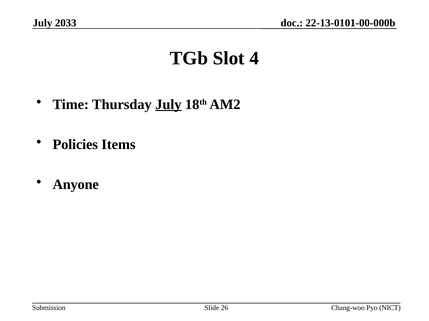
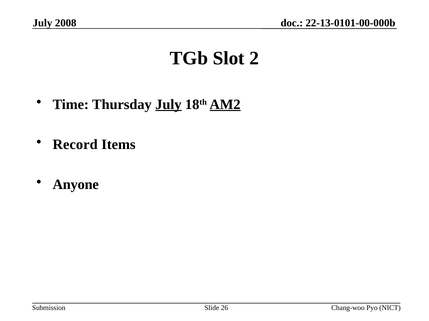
2033: 2033 -> 2008 (66, 23)
4: 4 -> 2 (254, 59)
AM2 underline: none -> present (225, 105)
Policies: Policies -> Record (75, 145)
